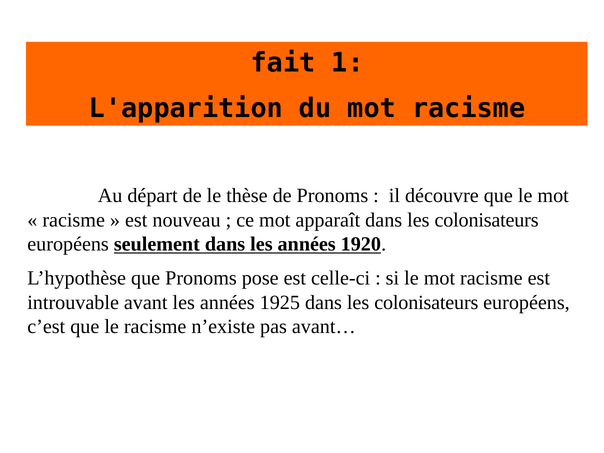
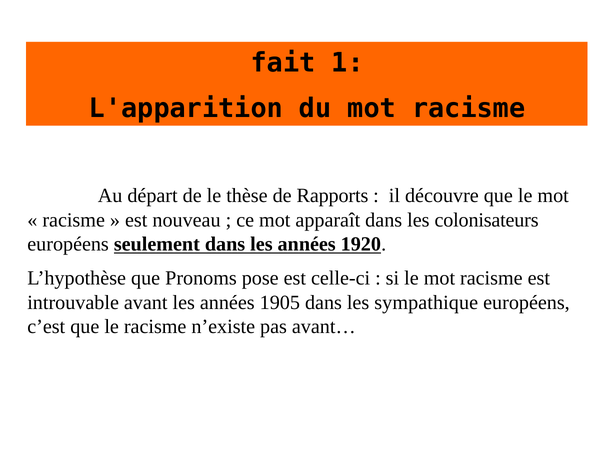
de Pronoms: Pronoms -> Rapports (332, 196)
1925: 1925 -> 1905 (280, 302)
colonisateurs: colonisateurs -> sympathique (426, 302)
